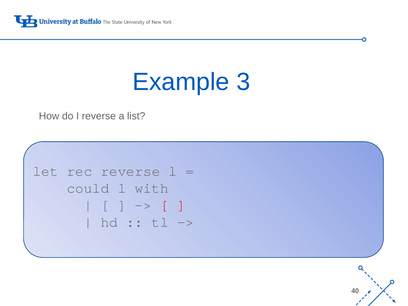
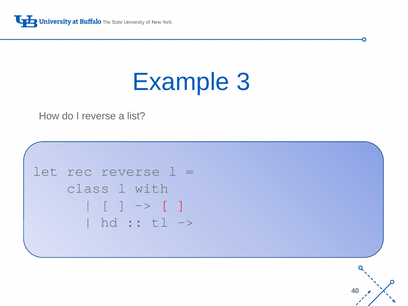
could: could -> class (88, 188)
